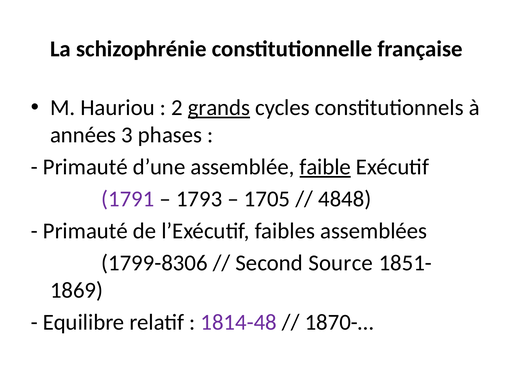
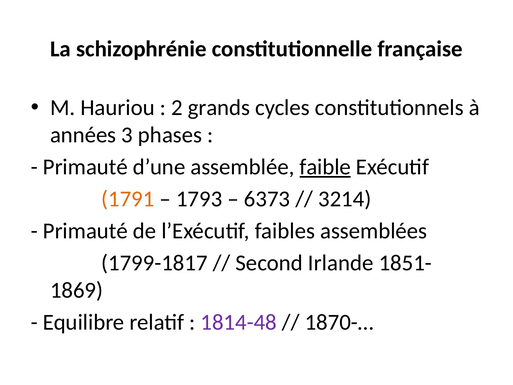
grands underline: present -> none (219, 108)
1791 colour: purple -> orange (128, 199)
1705: 1705 -> 6373 (267, 199)
4848: 4848 -> 3214 (345, 199)
1799-8306: 1799-8306 -> 1799-1817 (154, 263)
Source: Source -> Irlande (341, 263)
